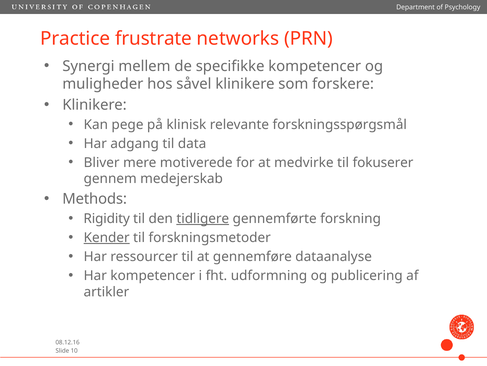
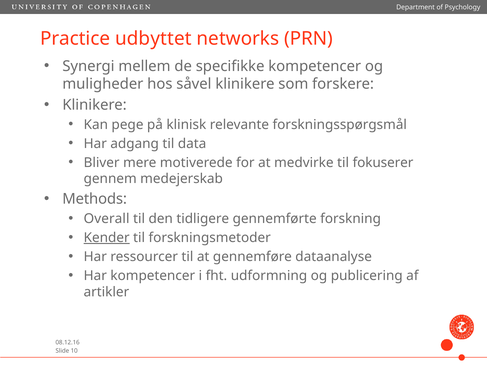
frustrate: frustrate -> udbyttet (153, 38)
Rigidity: Rigidity -> Overall (107, 218)
tidligere underline: present -> none (203, 218)
